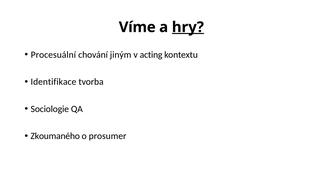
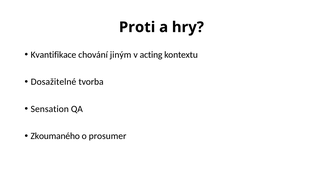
Víme: Víme -> Proti (137, 27)
hry underline: present -> none (188, 27)
Procesuální: Procesuální -> Kvantifikace (53, 55)
Identifikace: Identifikace -> Dosažitelné (54, 82)
Sociologie: Sociologie -> Sensation (50, 109)
